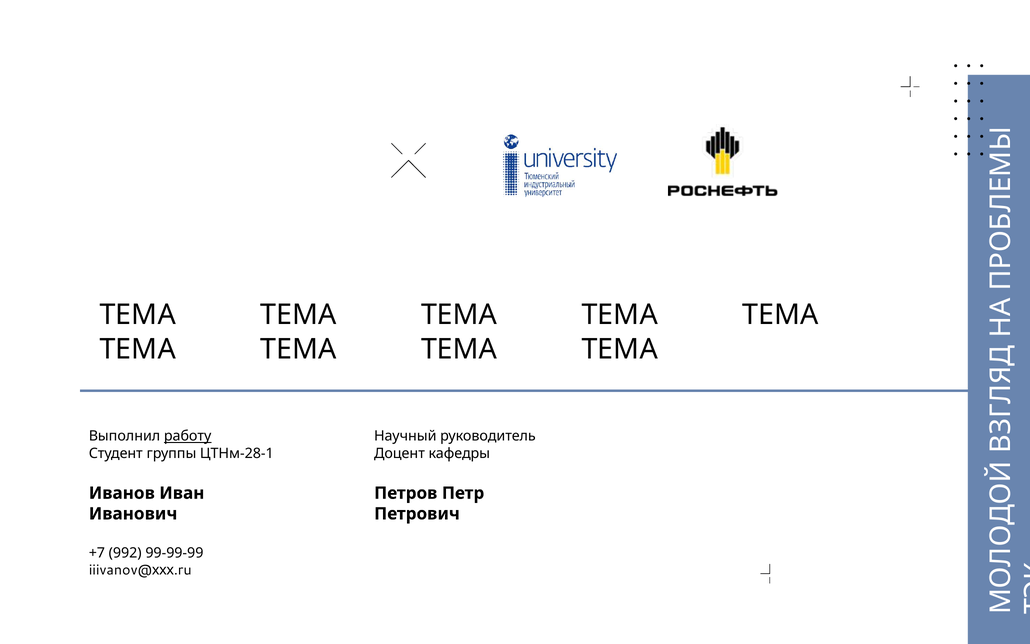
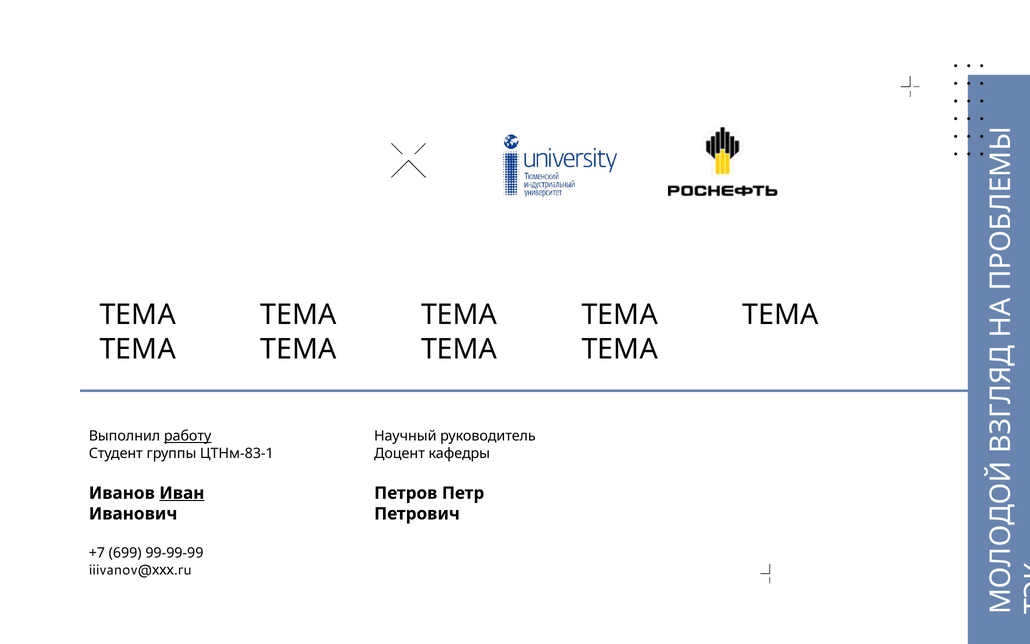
ЦТНм-28-1: ЦТНм-28-1 -> ЦТНм-83-1 (237, 453)
Иван underline: none -> present (182, 493)
992: 992 -> 699 (125, 553)
